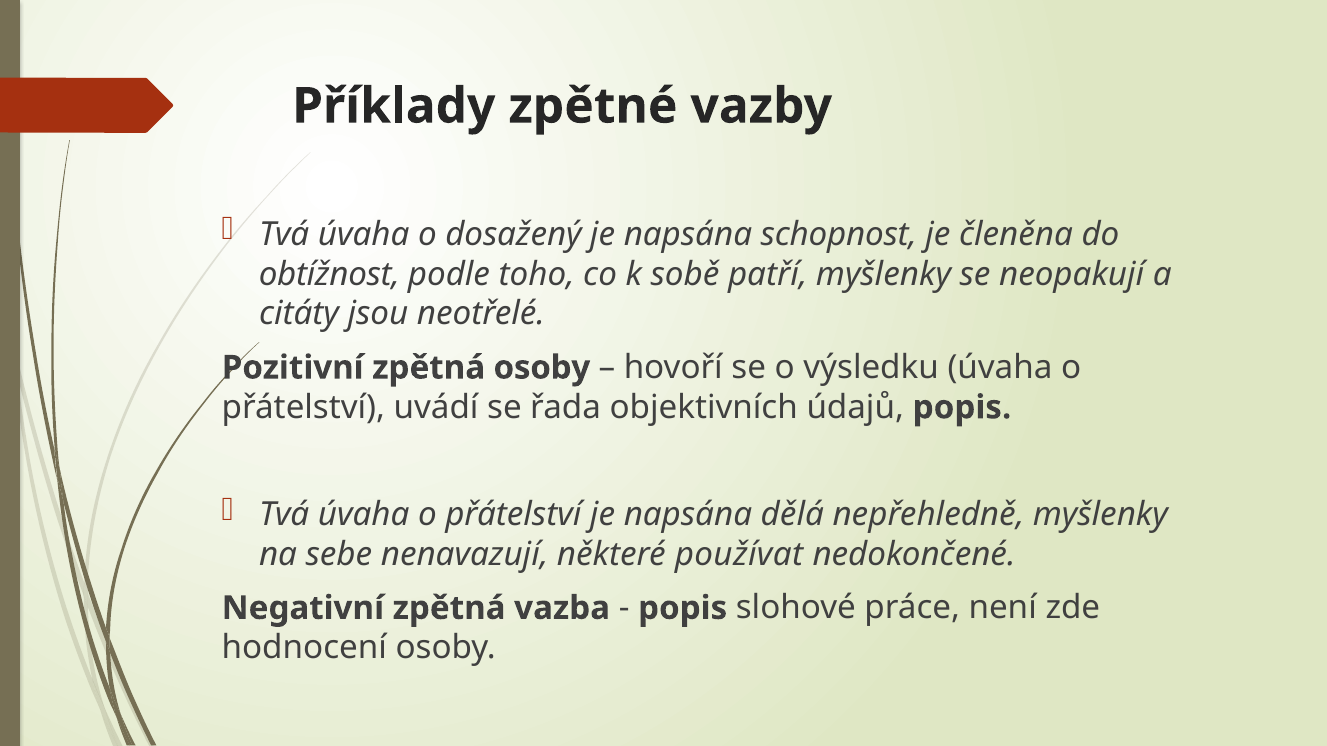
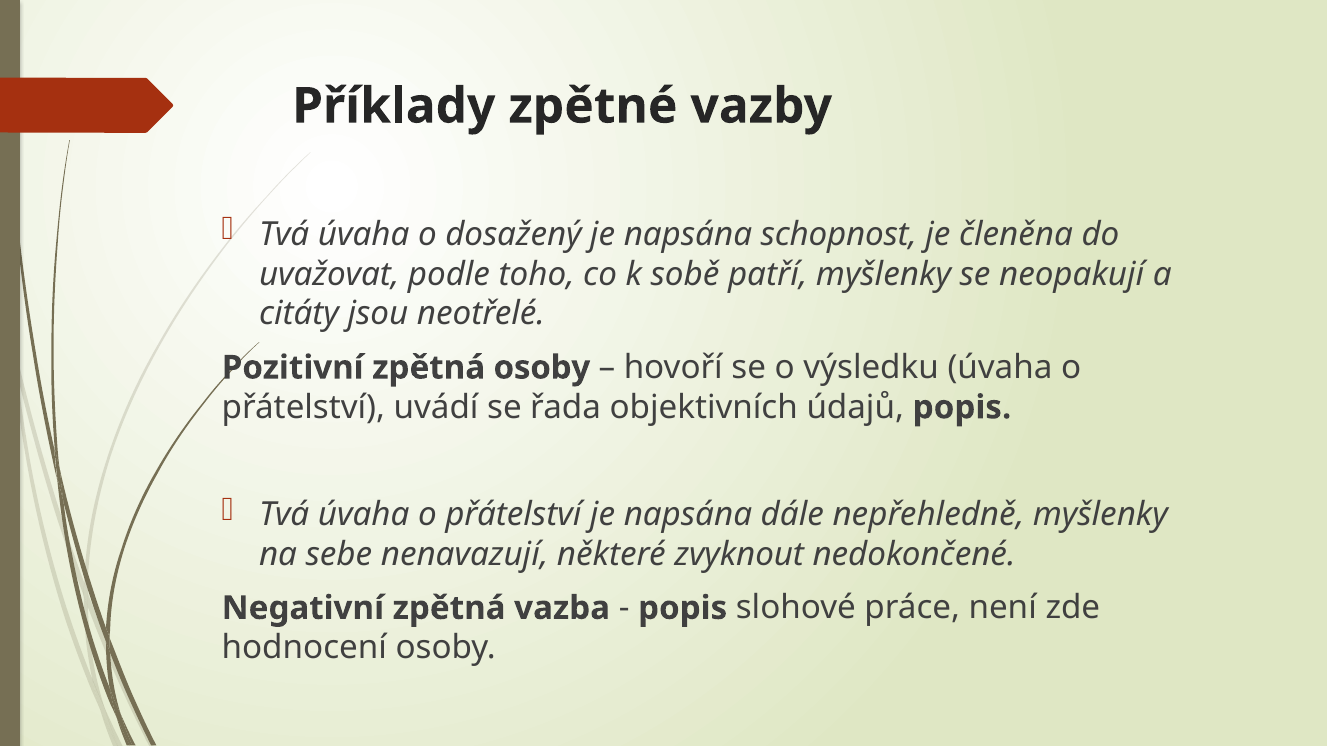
obtížnost: obtížnost -> uvažovat (329, 274)
dělá: dělá -> dále (792, 515)
používat: používat -> zvyknout (739, 555)
